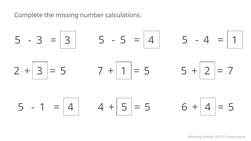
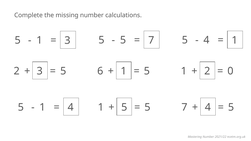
3: 3 -> 1 (39, 40)
4: 4 -> 7 (151, 40)
3 7: 7 -> 6 (100, 71)
5: 5 -> 1 (184, 71)
7: 7 -> 0 (231, 71)
4 4: 4 -> 1 (101, 107)
5 6: 6 -> 7 (185, 107)
